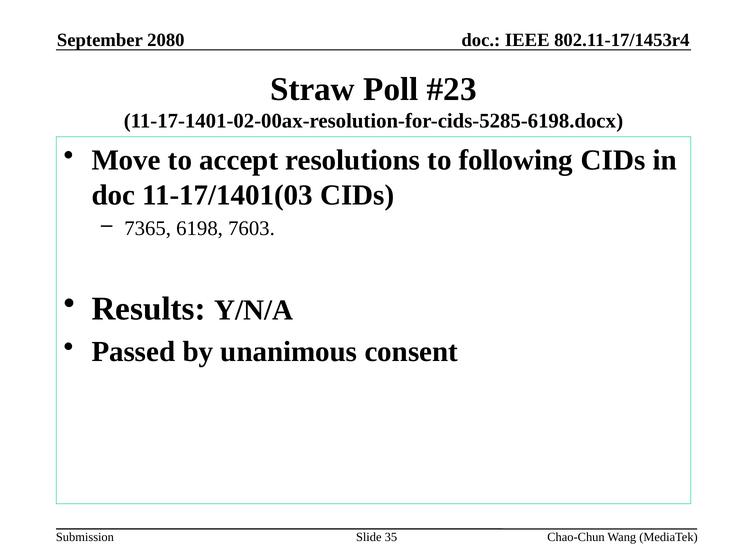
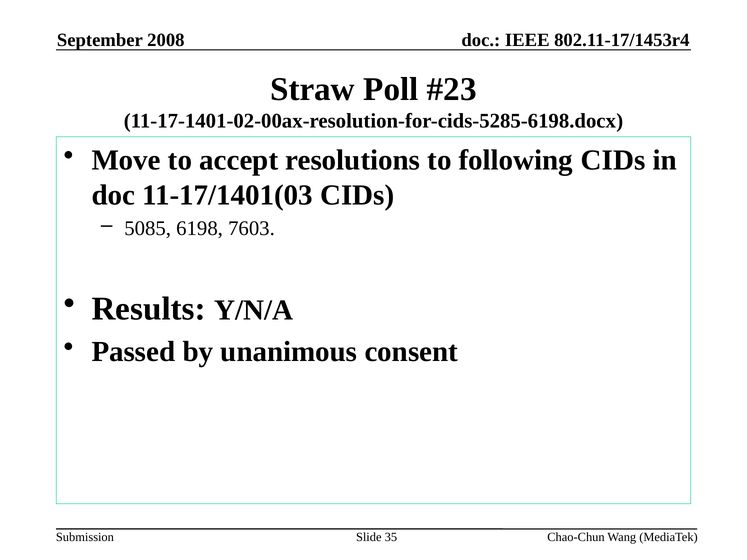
2080: 2080 -> 2008 (166, 40)
7365: 7365 -> 5085 (148, 229)
